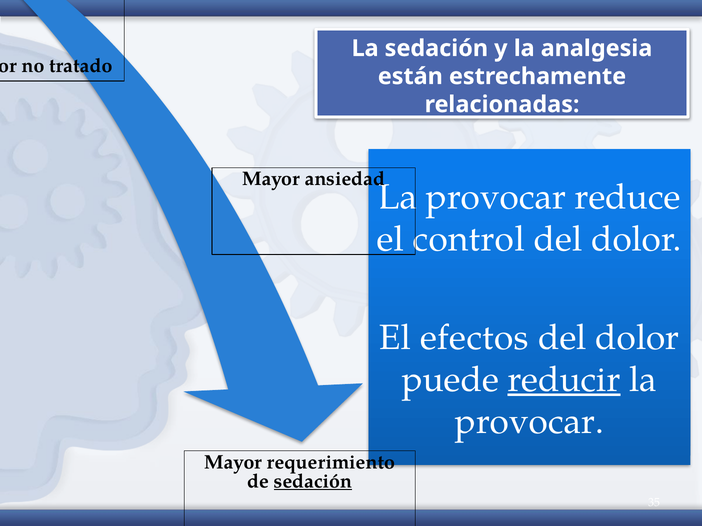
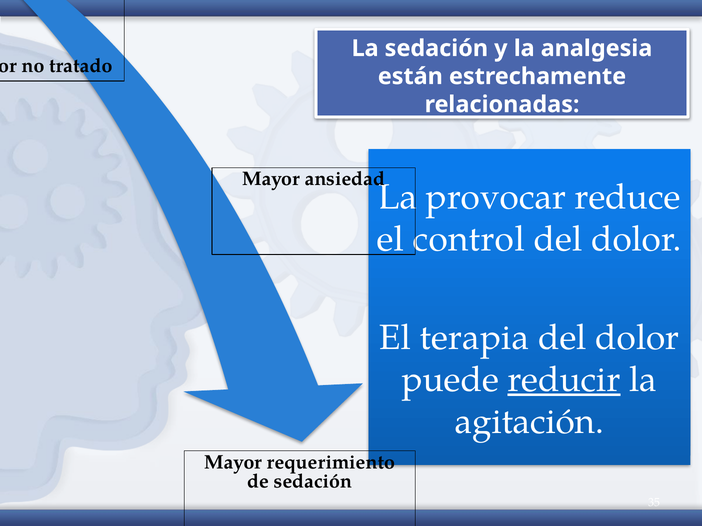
efectos: efectos -> terapia (474, 338)
provocar: provocar -> agitación (529, 422)
sedación underline: present -> none (313, 482)
